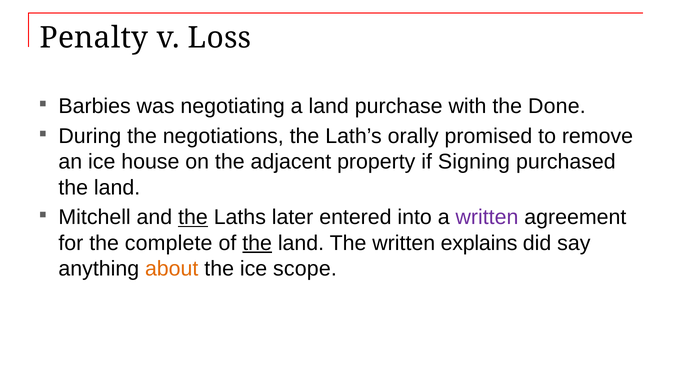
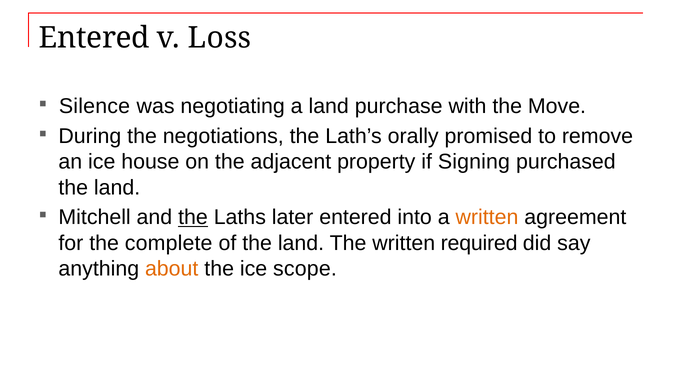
Penalty: Penalty -> Entered (94, 38)
Barbies: Barbies -> Silence (94, 106)
Done: Done -> Move (557, 106)
written colour: purple -> orange (487, 217)
the underline: present -> none (257, 243)
explains: explains -> required (479, 243)
